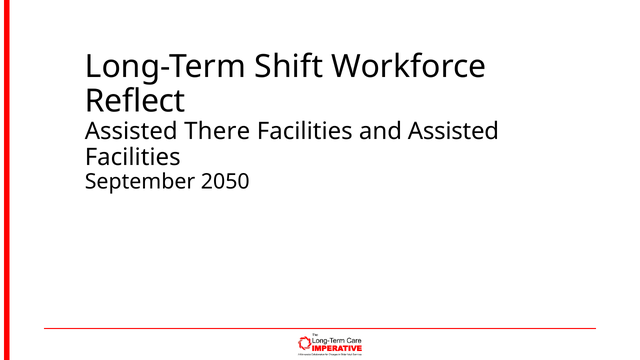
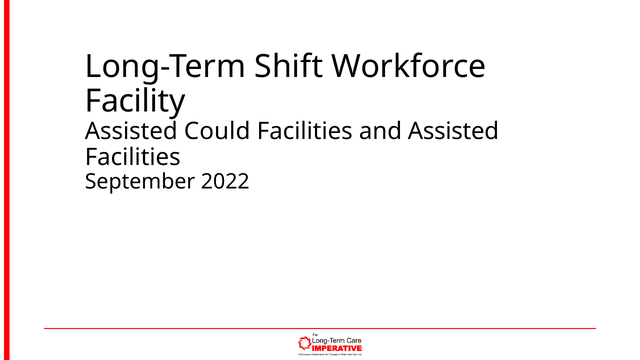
Reflect: Reflect -> Facility (135, 101)
There: There -> Could (217, 131)
2050: 2050 -> 2022 (225, 182)
